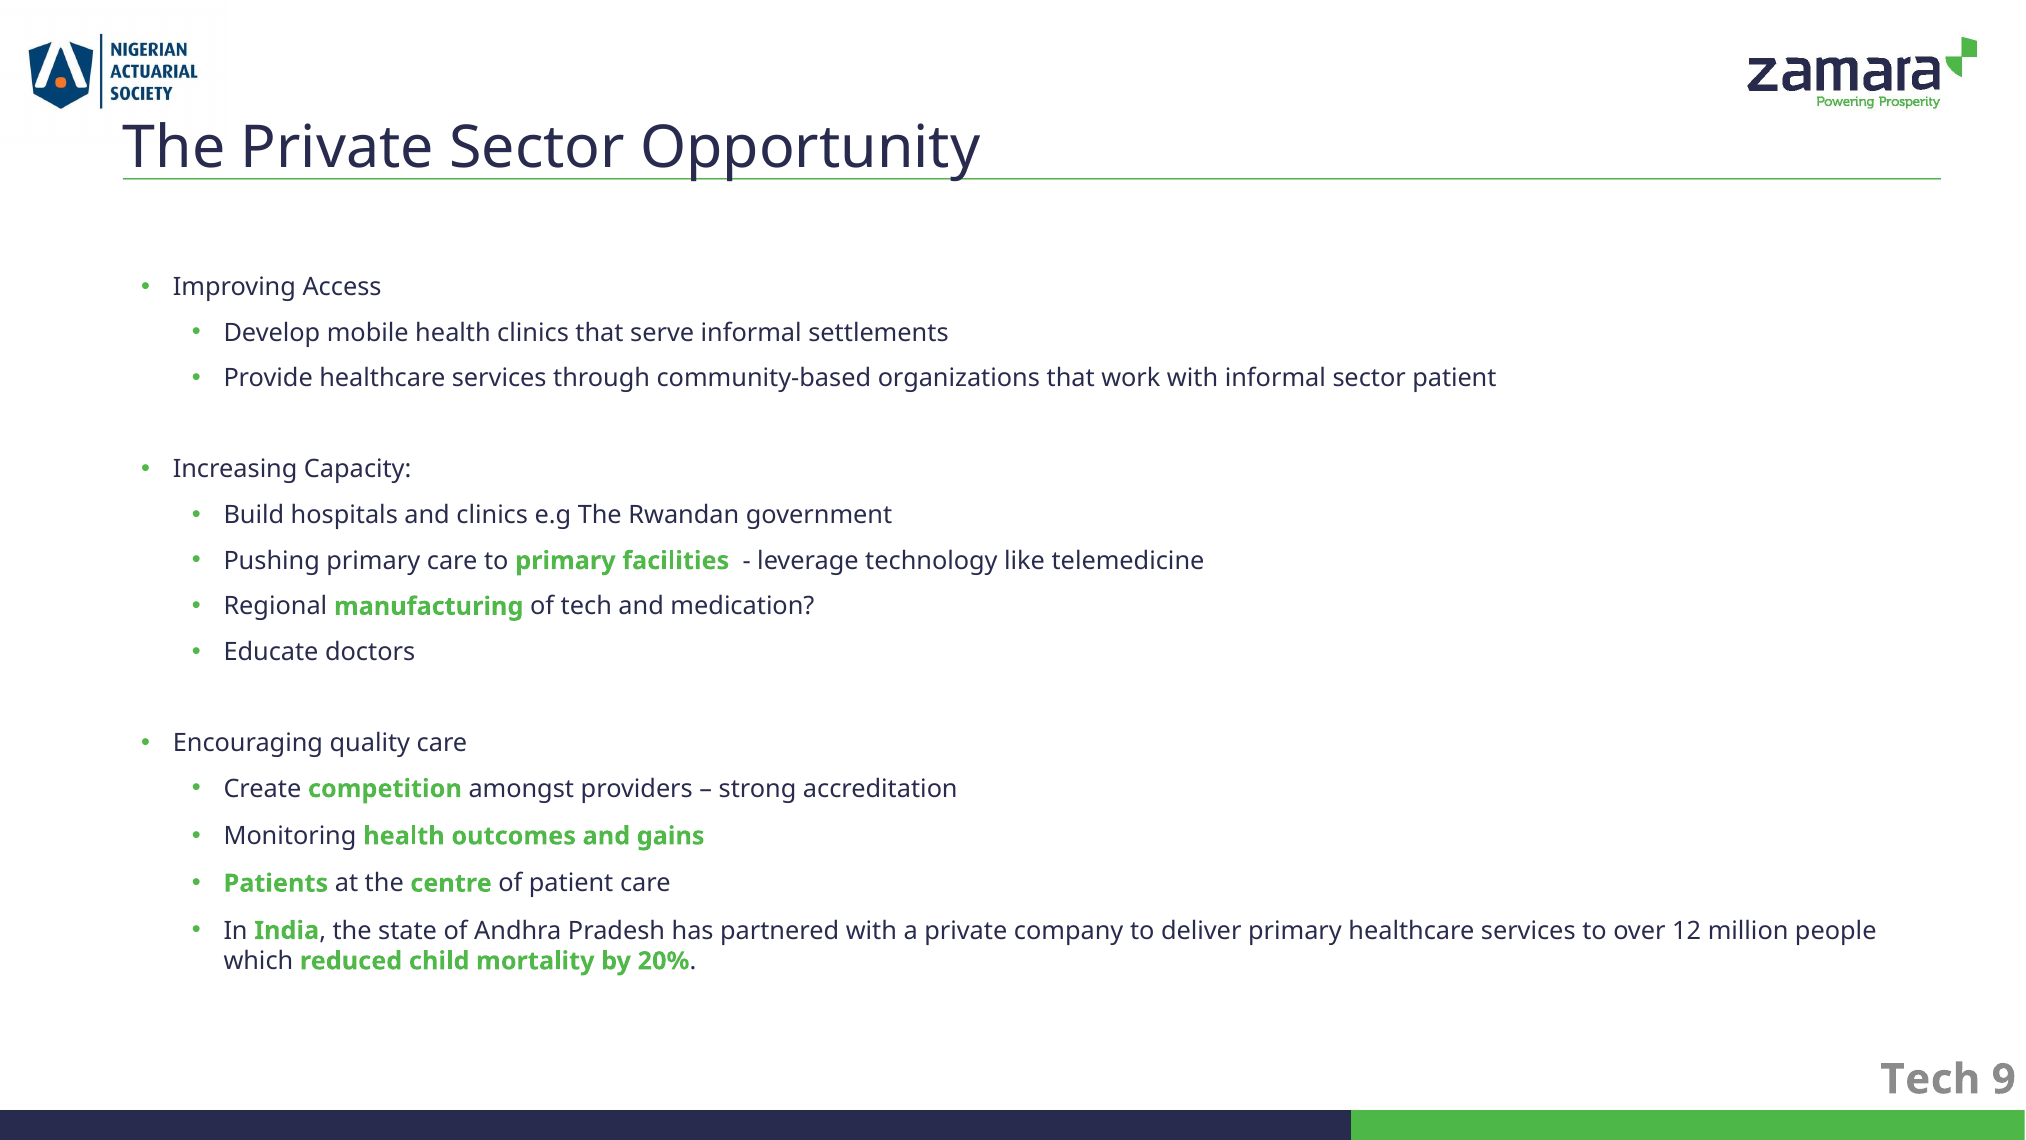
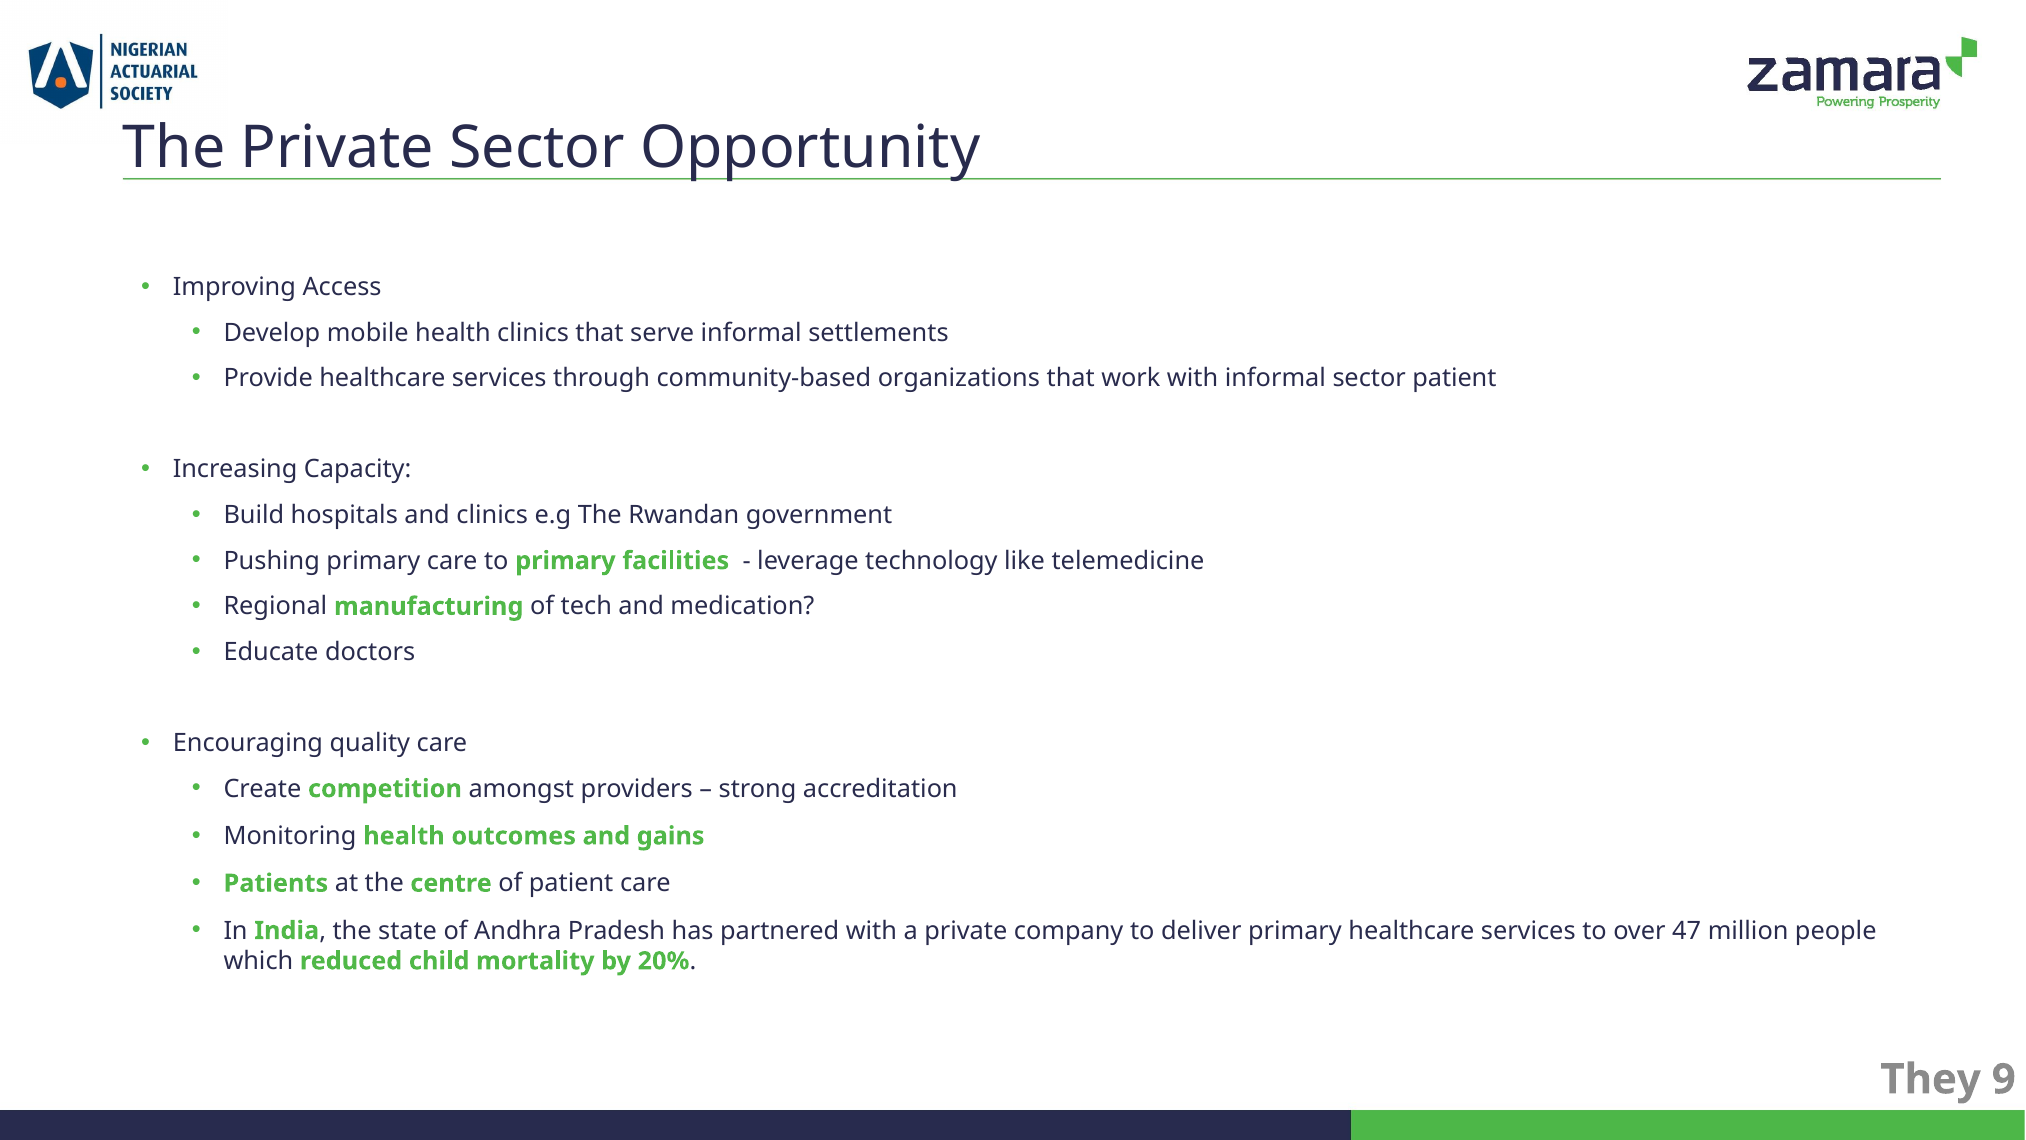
12: 12 -> 47 (1687, 930)
Tech: Tech -> They (1931, 1079)
